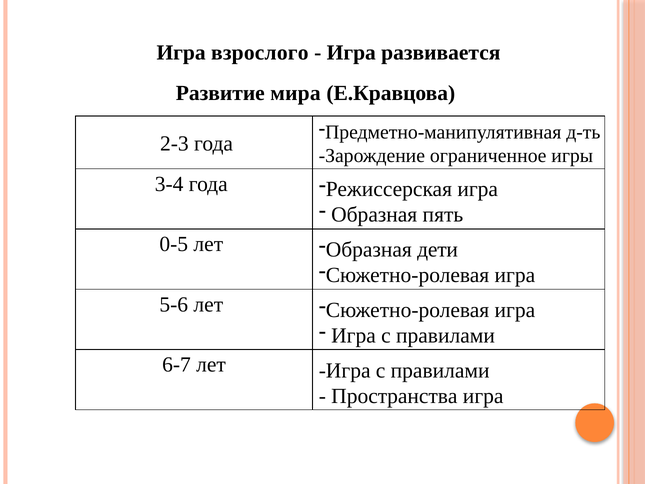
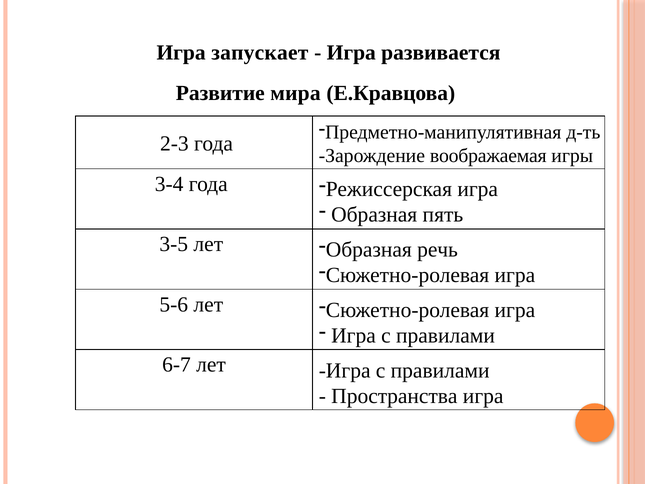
взрослого: взрослого -> запускает (260, 53)
ограниченное: ограниченное -> воображаемая (488, 156)
0-5: 0-5 -> 3-5 (174, 244)
дети: дети -> речь (438, 249)
